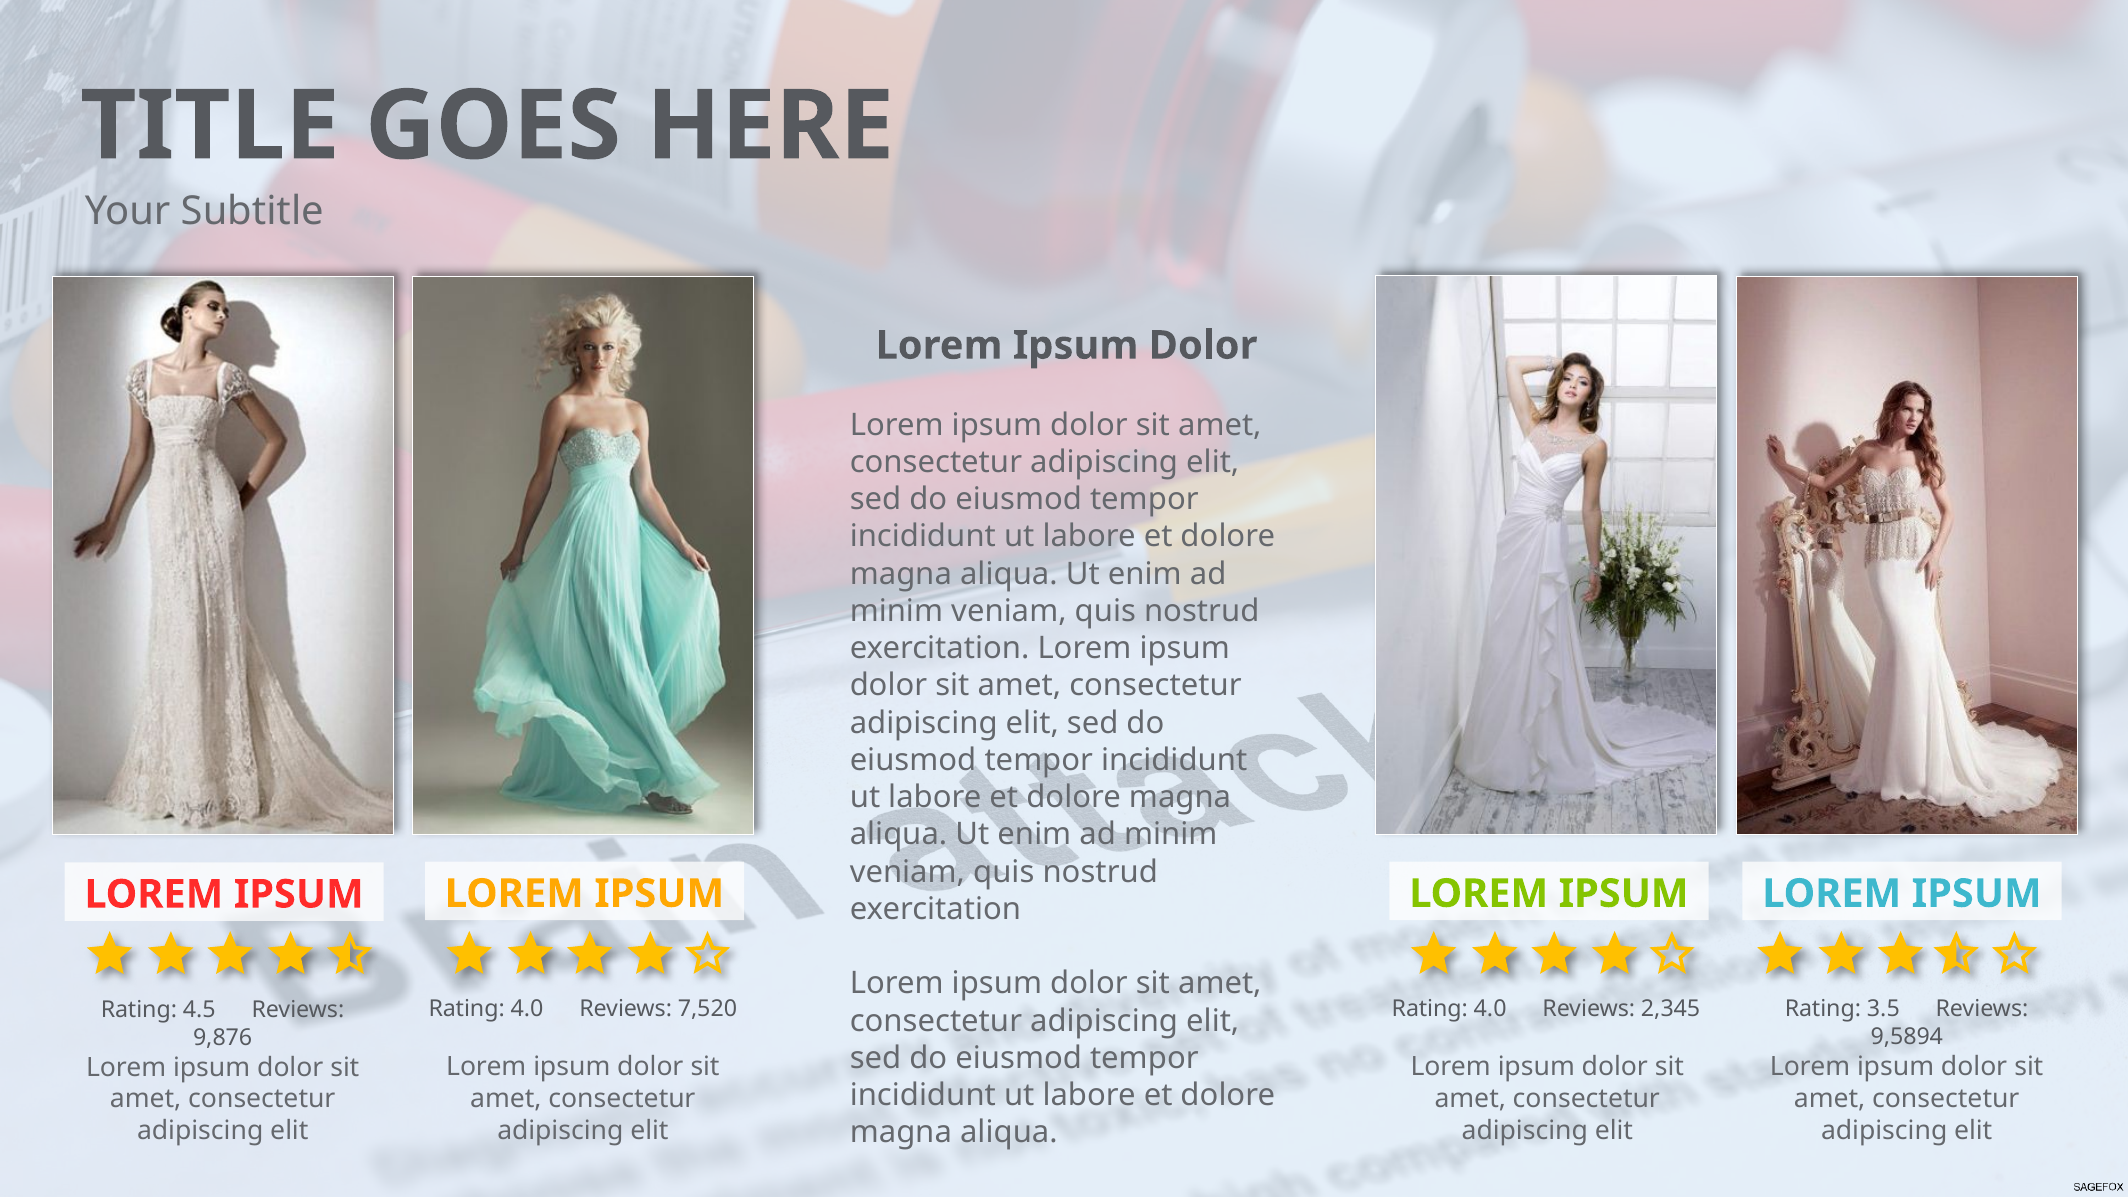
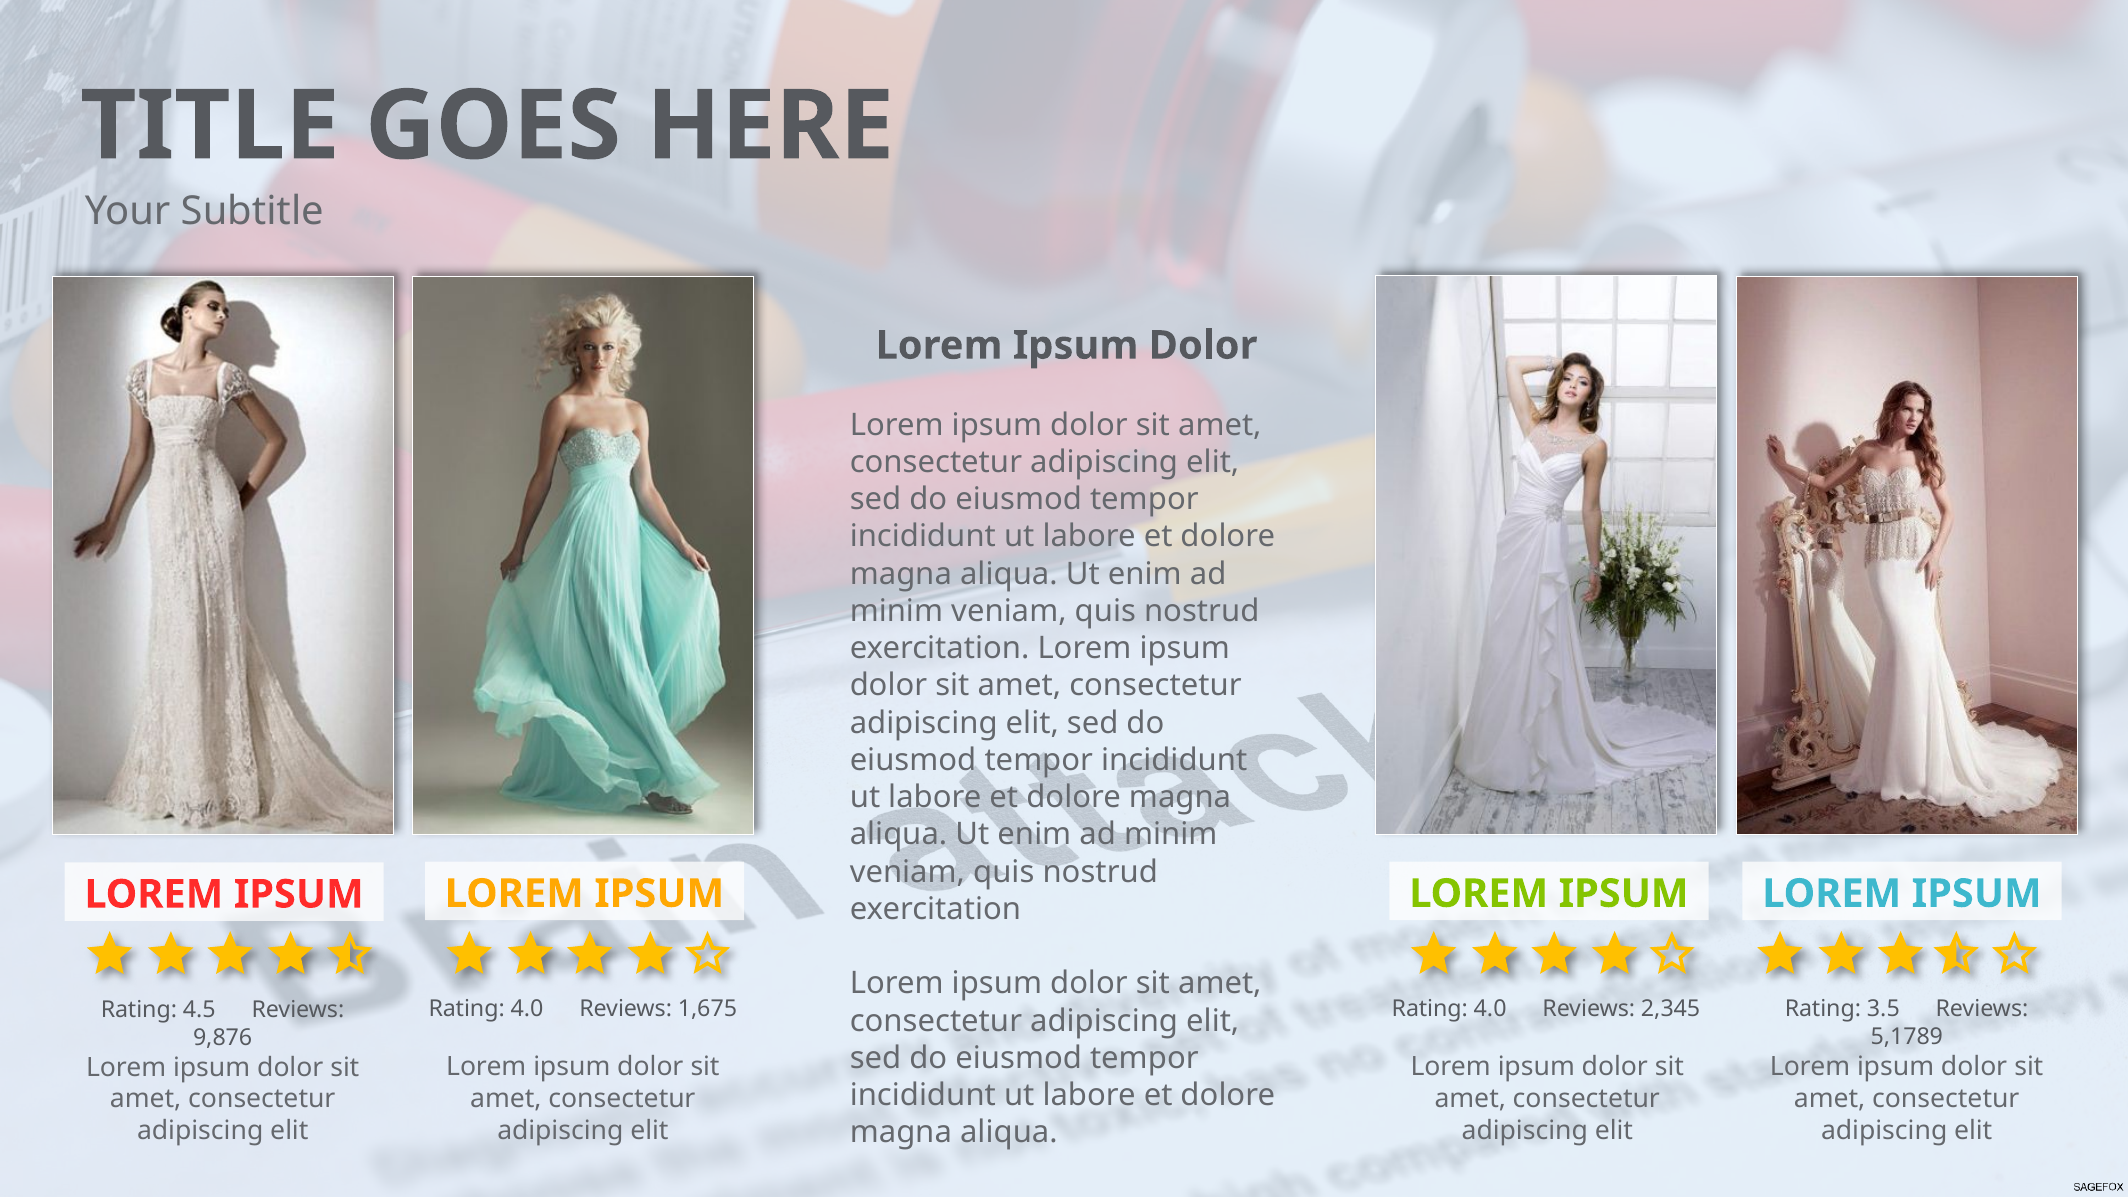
7,520: 7,520 -> 1,675 (707, 1009)
9,5894: 9,5894 -> 5,1789 (1907, 1037)
